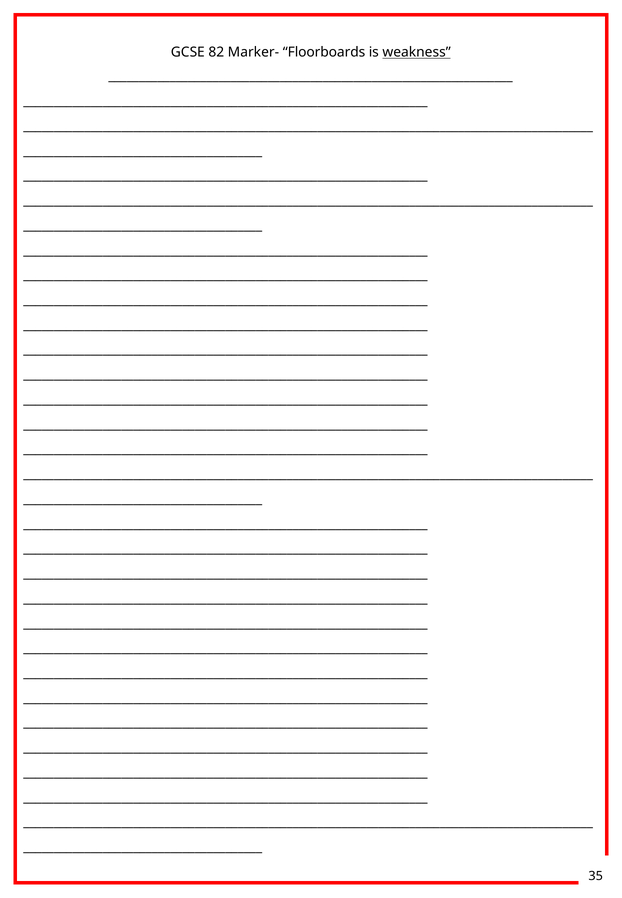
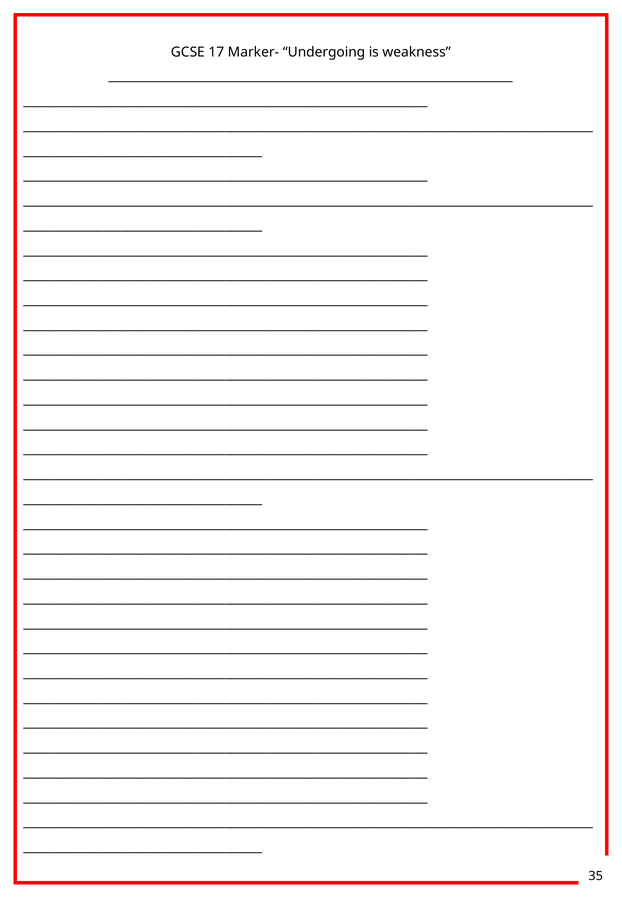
82: 82 -> 17 (216, 52)
Floorboards: Floorboards -> Undergoing (324, 52)
weakness underline: present -> none (417, 52)
